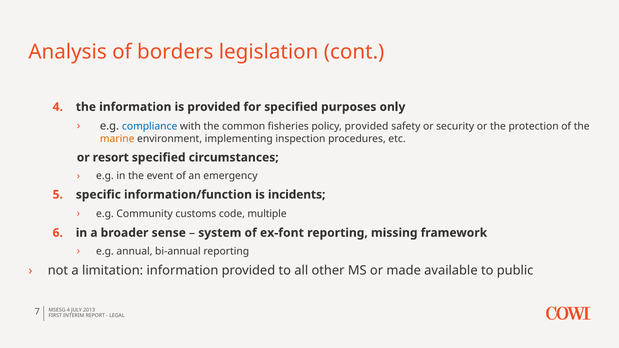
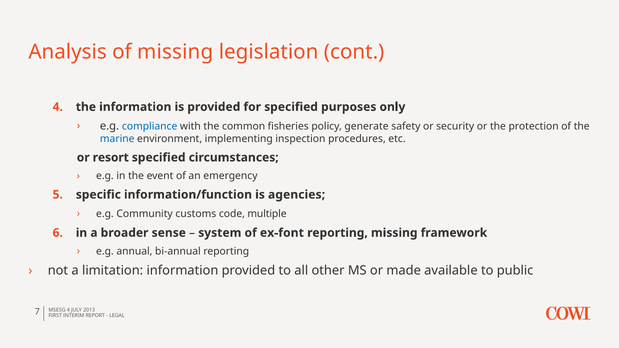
of borders: borders -> missing (175, 52)
policy provided: provided -> generate (367, 126)
marine colour: orange -> blue (117, 139)
incidents: incidents -> agencies (297, 195)
